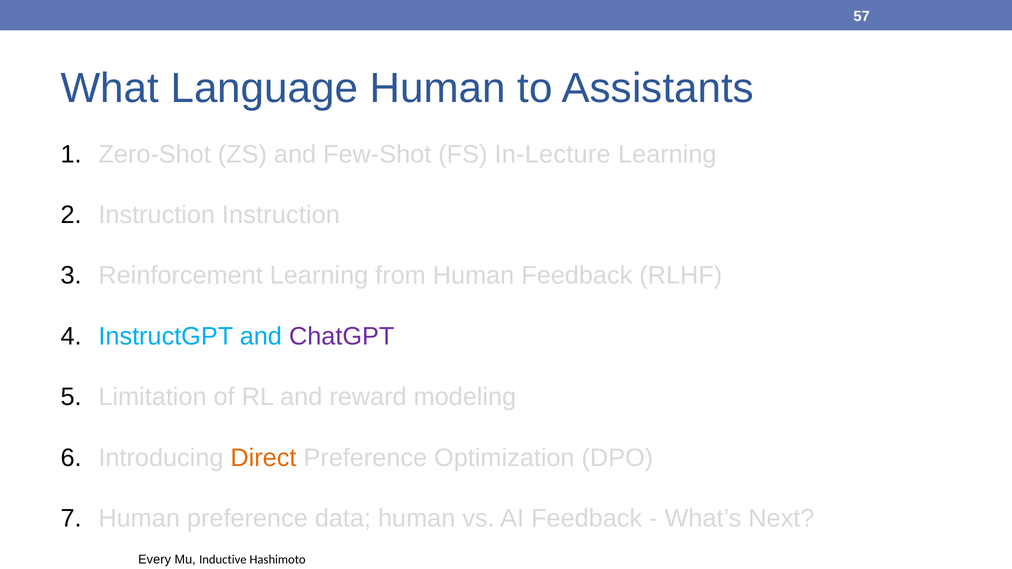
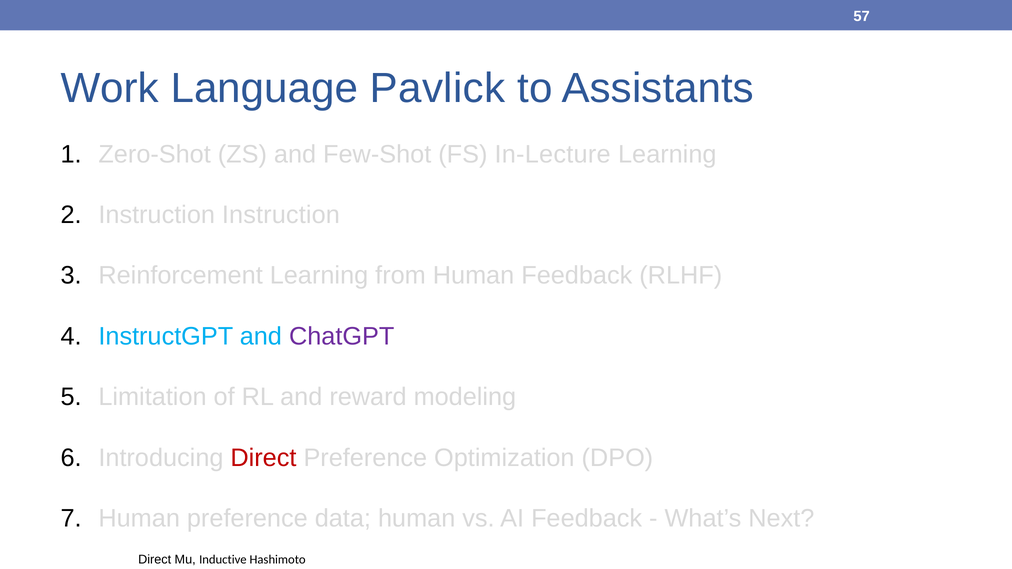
What: What -> Work (110, 88)
Language Human: Human -> Pavlick (438, 88)
Direct colour: orange -> red (263, 458)
Every: Every -> Direct (155, 560)
